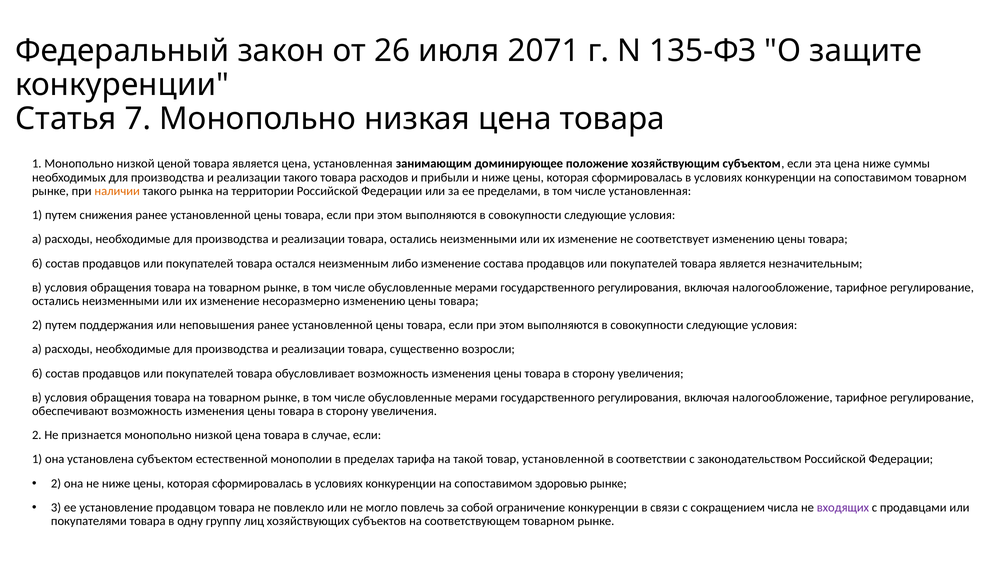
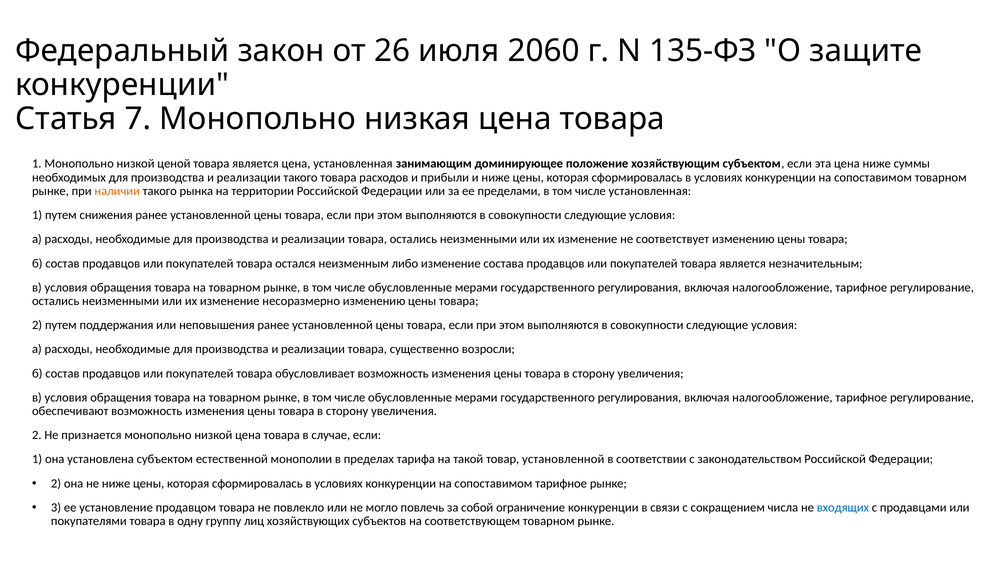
2071: 2071 -> 2060 (544, 51)
сопоставимом здоровью: здоровью -> тарифное (561, 483)
входящих colour: purple -> blue (843, 508)
